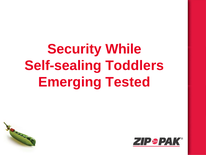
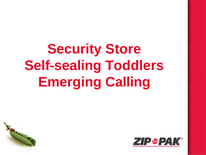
While: While -> Store (123, 49)
Tested: Tested -> Calling (128, 82)
